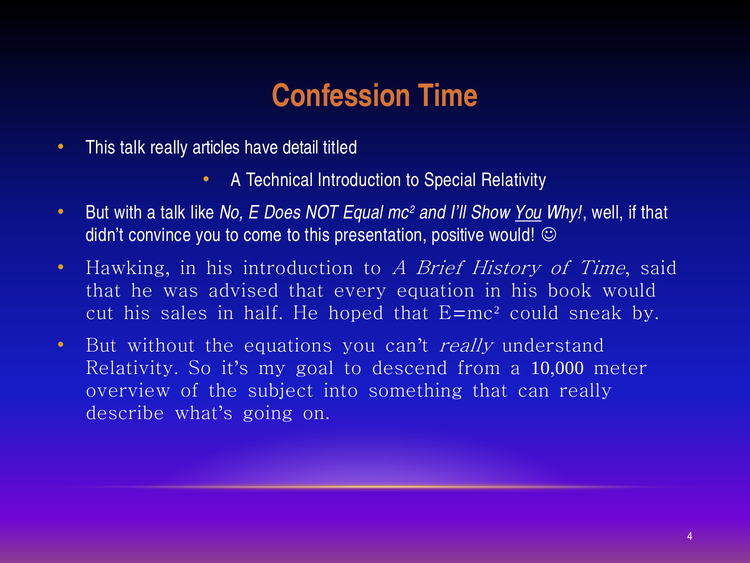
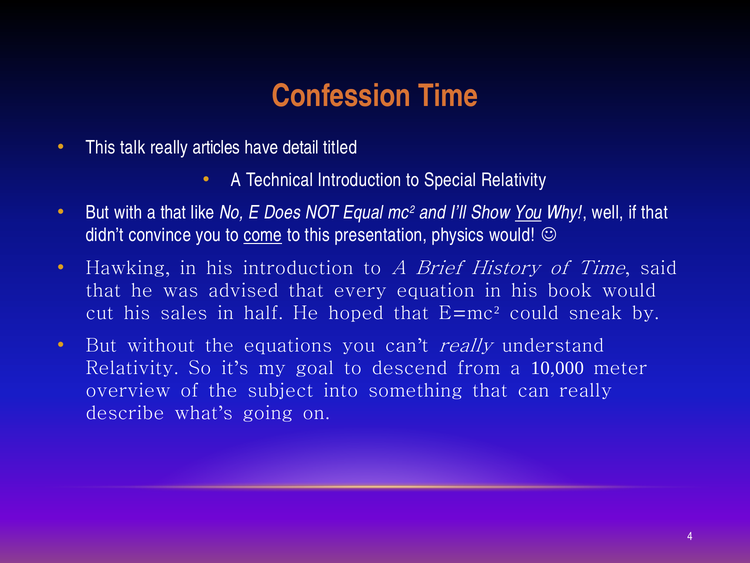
a talk: talk -> that (173, 213)
come underline: none -> present (263, 235)
positive: positive -> physics (458, 235)
